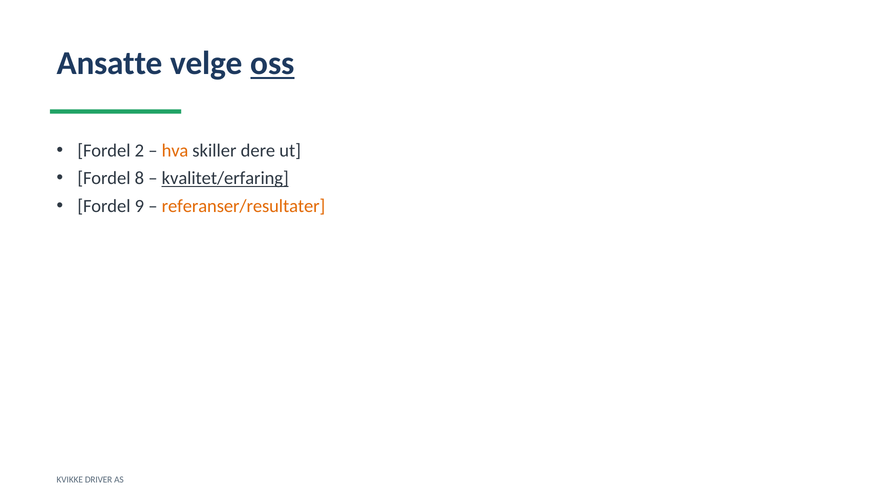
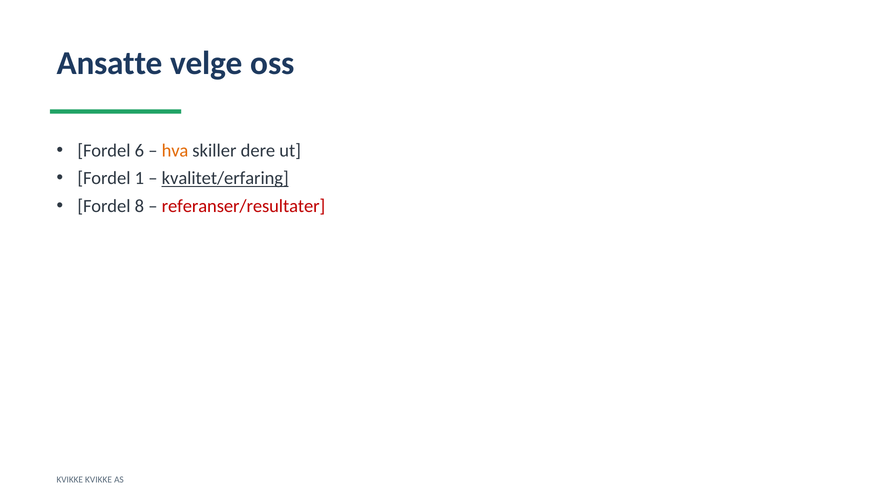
oss underline: present -> none (272, 63)
2: 2 -> 6 (139, 151)
8: 8 -> 1 (139, 178)
9: 9 -> 8 (139, 206)
referanser/resultater colour: orange -> red (243, 206)
KVIKKE DRIVER: DRIVER -> KVIKKE (98, 480)
